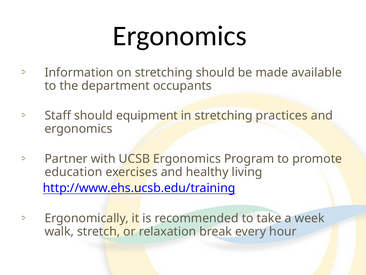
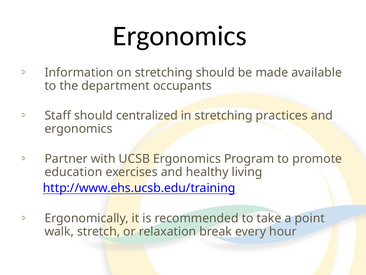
equipment: equipment -> centralized (147, 115)
week: week -> point (310, 218)
